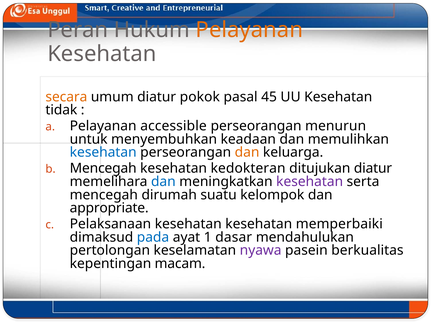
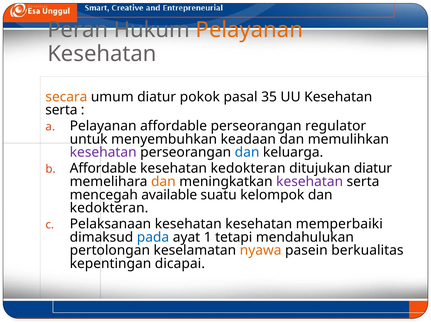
45: 45 -> 35 (269, 97)
tidak: tidak -> serta (61, 110)
Pelayanan accessible: accessible -> affordable (174, 126)
menurun: menurun -> regulator (336, 126)
kesehatan colour: blue -> purple (103, 153)
dan colour: orange -> blue (247, 153)
Mencegah: Mencegah -> Affordable (103, 169)
dan colour: blue -> orange (163, 182)
dirumah: dirumah -> available (169, 195)
appropriate: appropriate -> kedokteran (109, 208)
dasar: dasar -> tetapi (234, 237)
nyawa colour: purple -> orange (261, 251)
macam: macam -> dicapai (180, 264)
